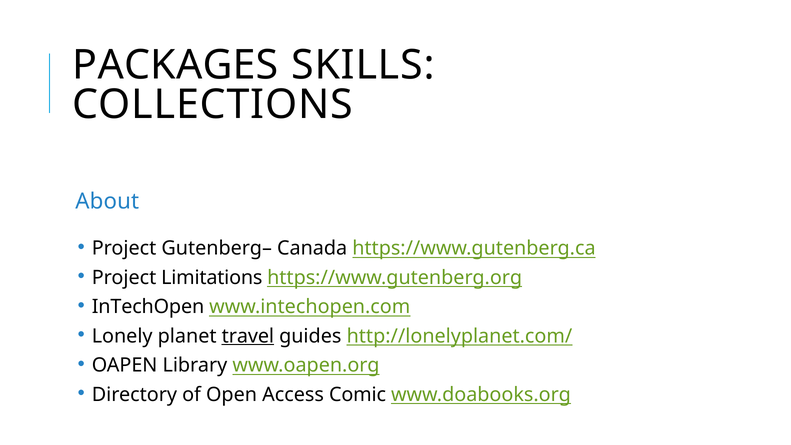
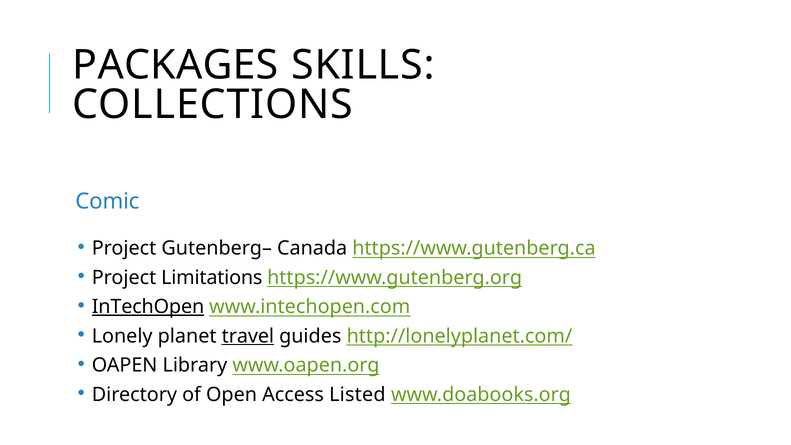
About: About -> Comic (107, 201)
InTechOpen underline: none -> present (148, 307)
Comic: Comic -> Listed (357, 394)
